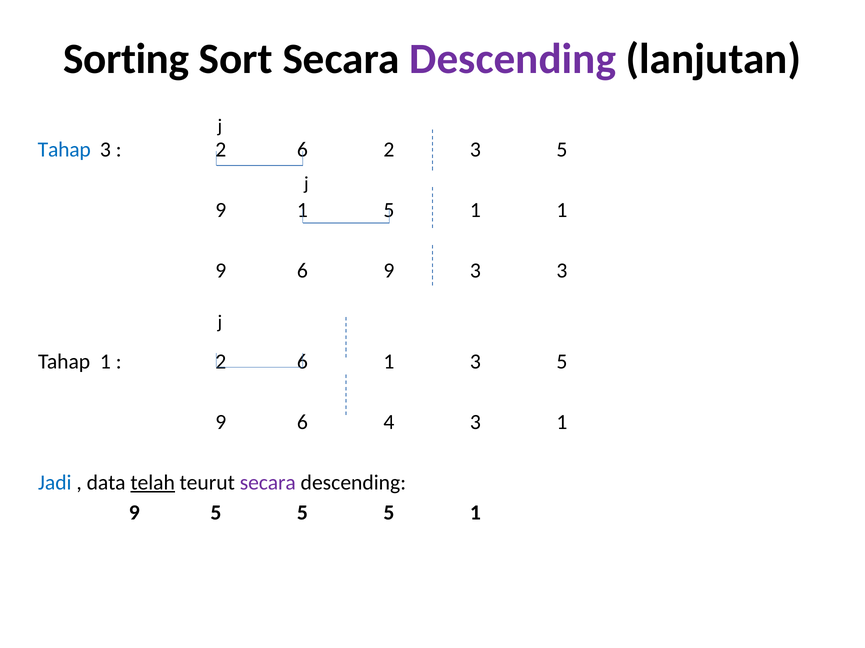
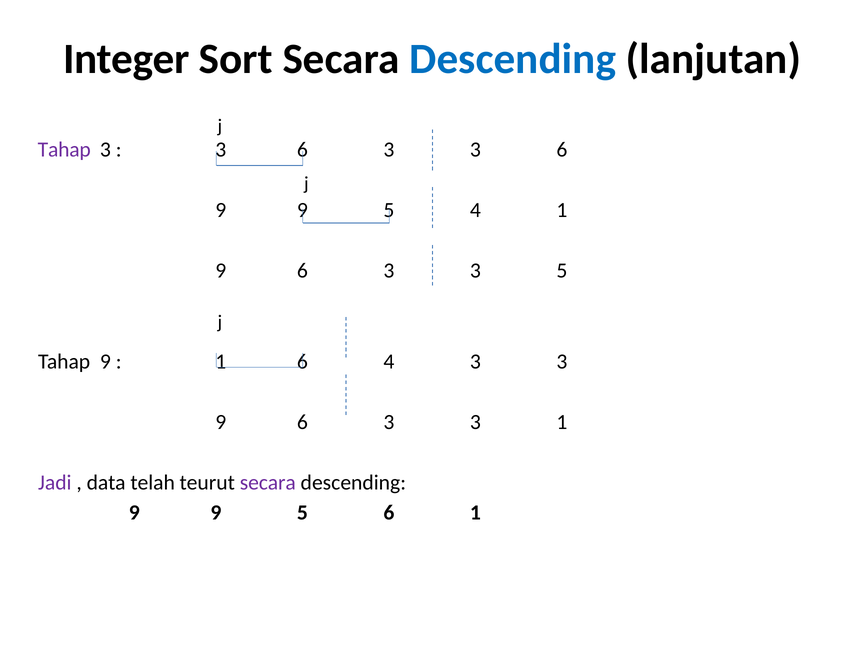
Sorting: Sorting -> Integer (126, 59)
Descending colour: purple -> blue (513, 59)
Tahap colour: blue -> purple (64, 150)
2: 2 -> 3 (221, 150)
2: 2 -> 3 (389, 150)
5: 5 -> 6 (562, 150)
1: 1 -> 9 (302, 211)
1: 1 -> 4 (475, 211)
9: 9 -> 3 (389, 271)
3 3: 3 -> 5 (562, 271)
Tahap 1: 1 -> 9 (105, 362)
2: 2 -> 1 (221, 362)
6 1: 1 -> 4 (389, 362)
5: 5 -> 3 (562, 362)
4: 4 -> 3 (389, 422)
Jadi colour: blue -> purple (55, 483)
telah underline: present -> none (153, 483)
5: 5 -> 9 (216, 513)
5: 5 -> 6 (389, 513)
